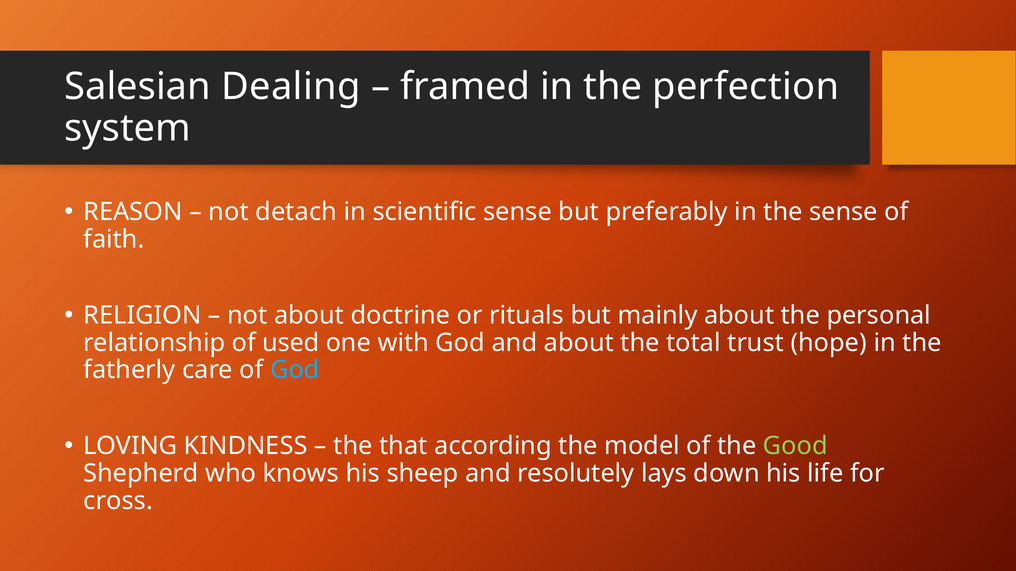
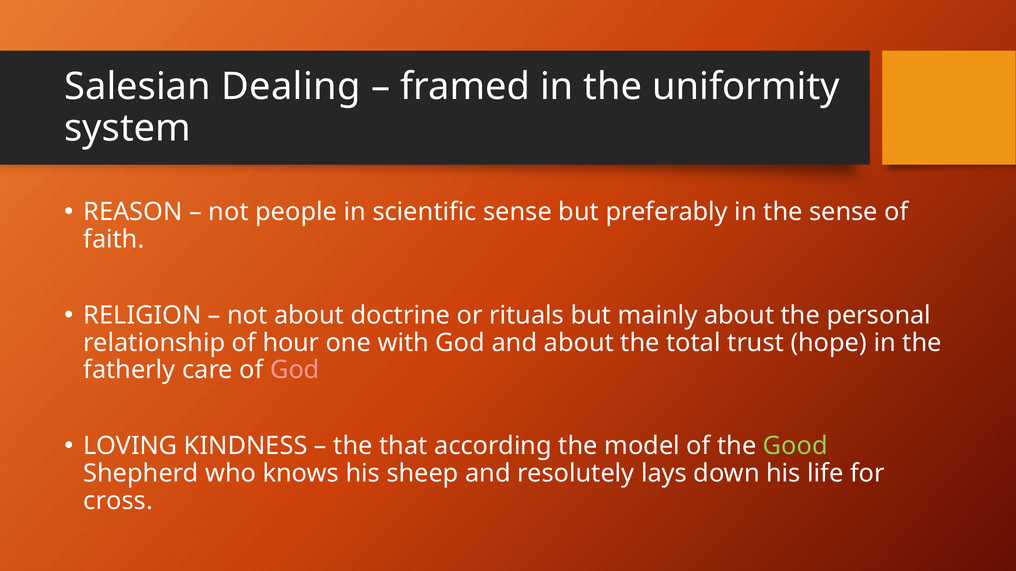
perfection: perfection -> uniformity (746, 87)
detach: detach -> people (296, 212)
used: used -> hour (291, 343)
God colour: light blue -> pink (295, 370)
